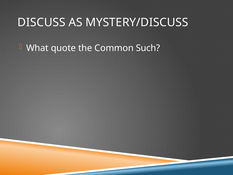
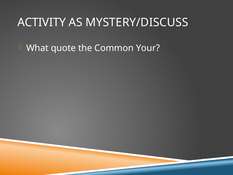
DISCUSS: DISCUSS -> ACTIVITY (42, 22)
Such: Such -> Your (148, 48)
